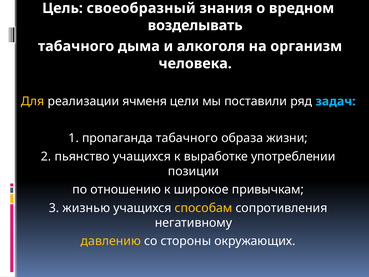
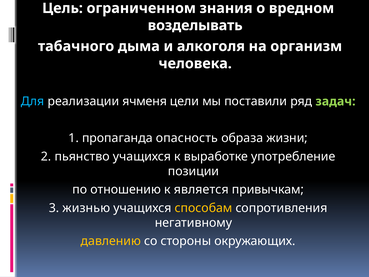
своеобразный: своеобразный -> ограниченном (141, 8)
Для colour: yellow -> light blue (33, 101)
задач colour: light blue -> light green (336, 101)
пропаганда табачного: табачного -> опасность (187, 138)
употреблении: употреблении -> употребление (293, 156)
широкое: широкое -> является (201, 189)
